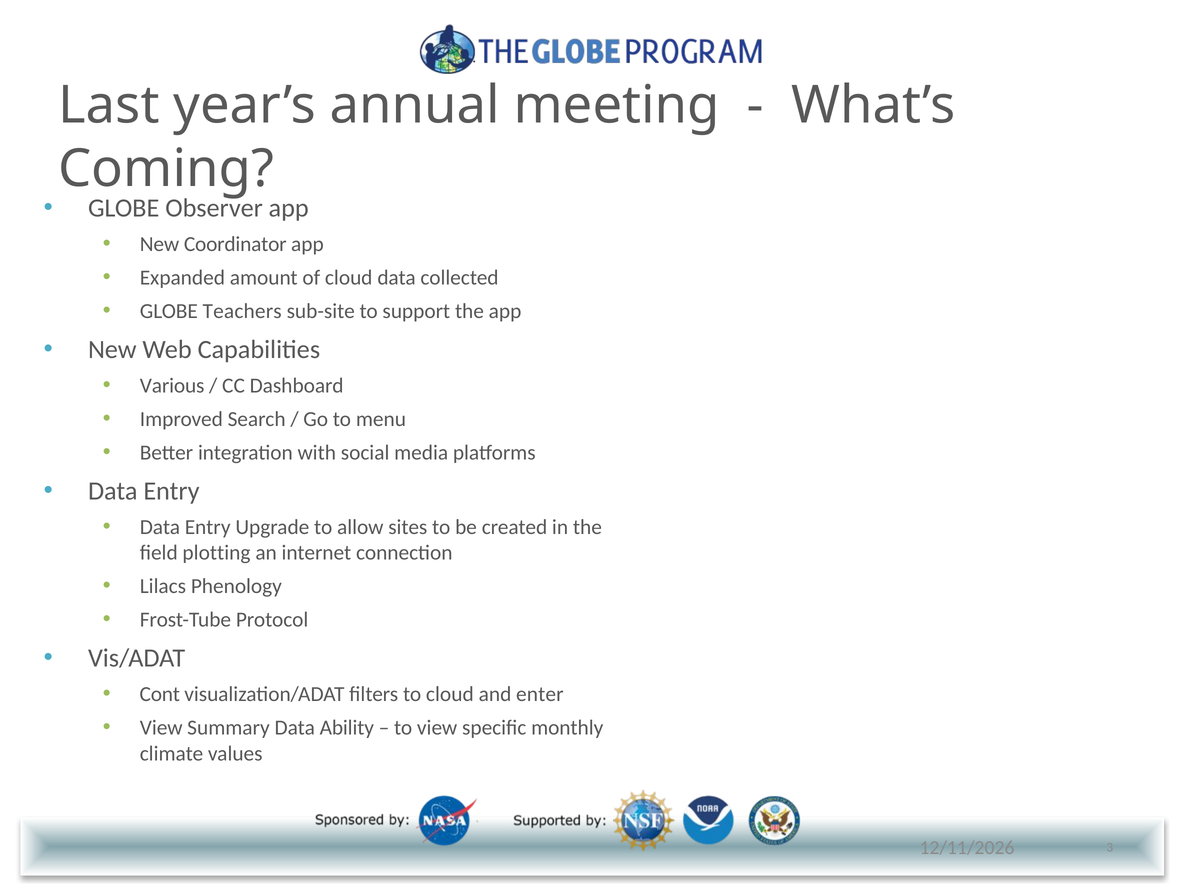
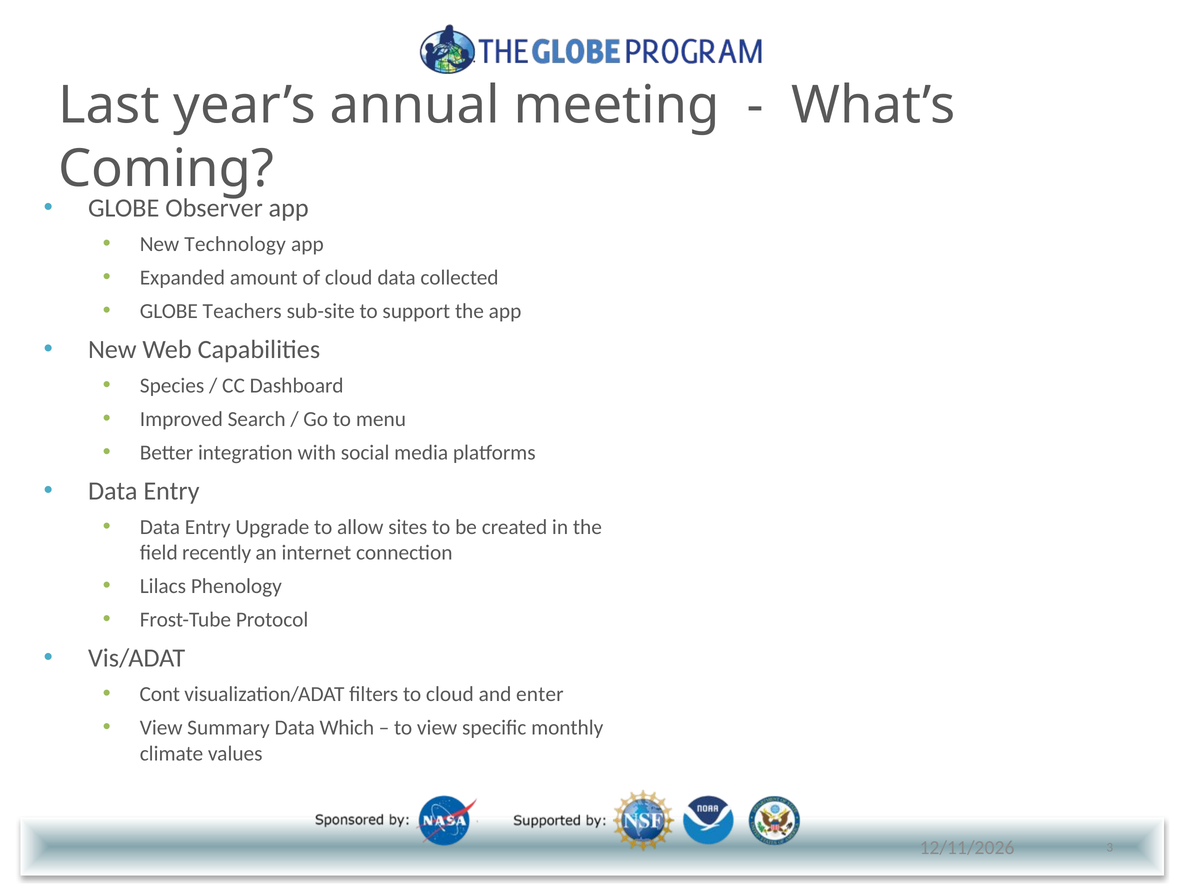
Coordinator: Coordinator -> Technology (235, 244)
Various: Various -> Species (172, 386)
plotting: plotting -> recently (217, 553)
Ability: Ability -> Which (347, 728)
